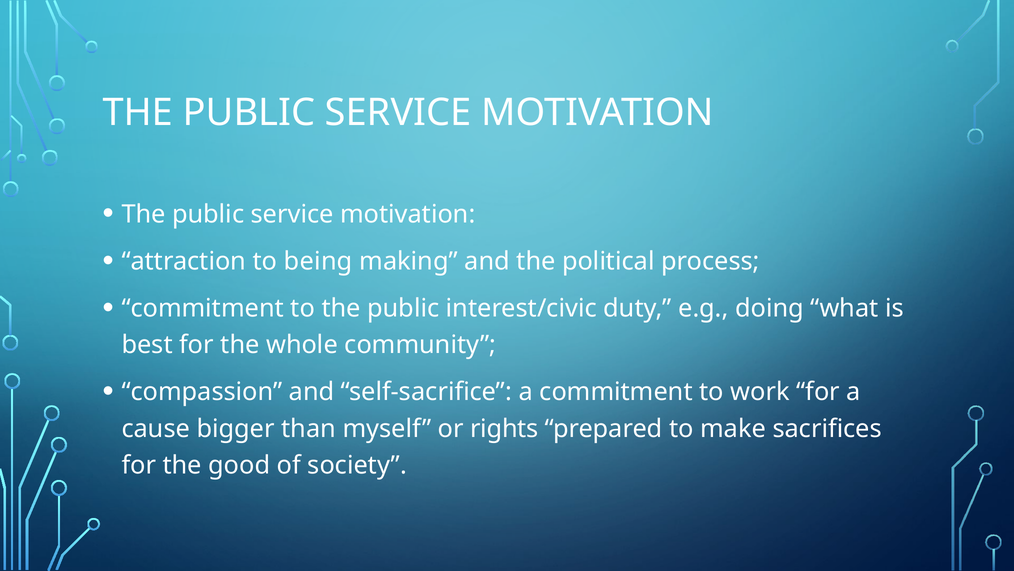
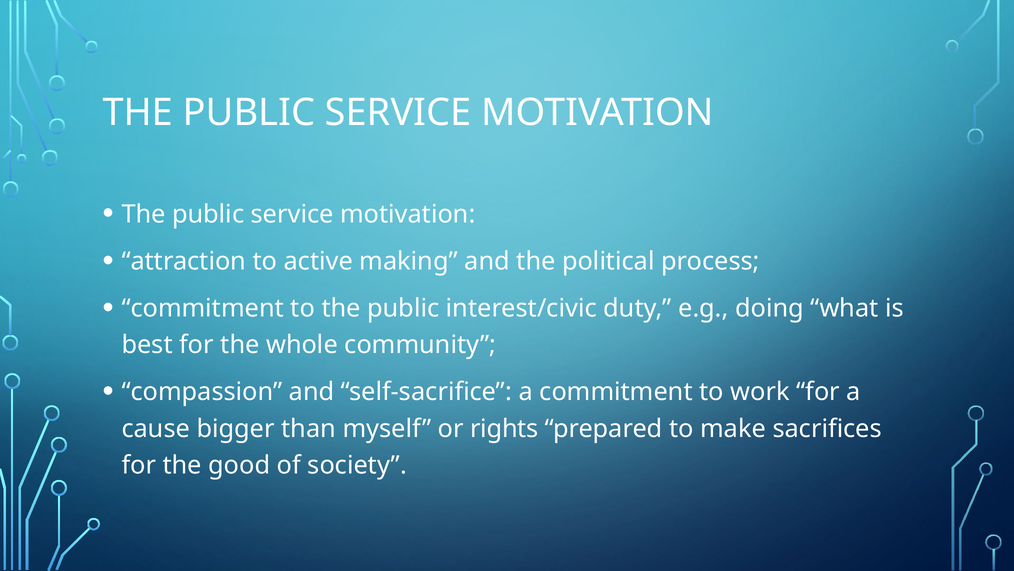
being: being -> active (318, 261)
